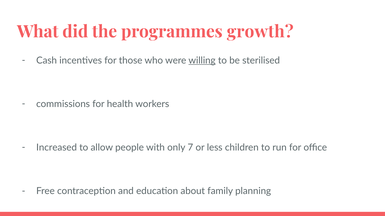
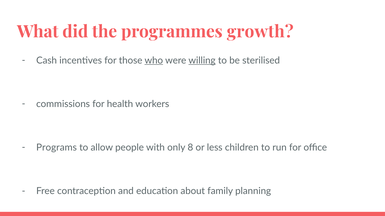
who underline: none -> present (154, 61)
Increased: Increased -> Programs (57, 148)
7: 7 -> 8 (190, 148)
